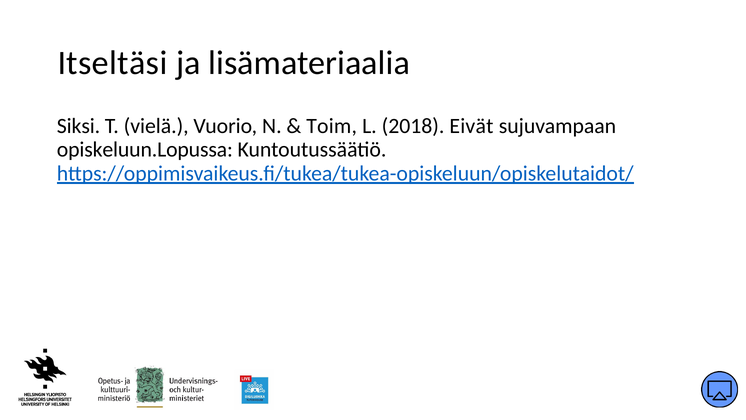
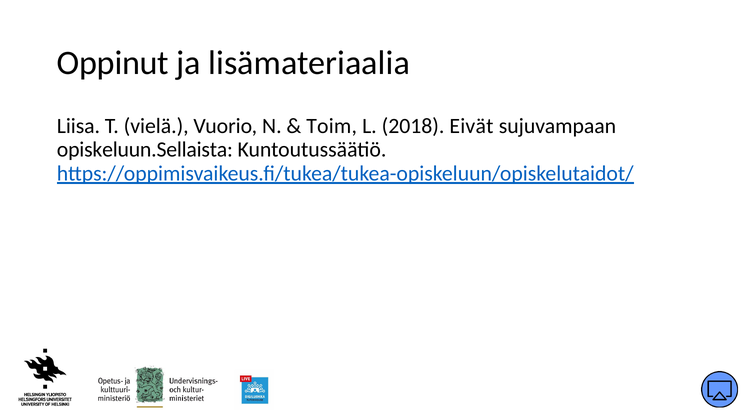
Itseltäsi: Itseltäsi -> Oppinut (113, 63)
Siksi: Siksi -> Liisa (78, 126)
opiskeluun.Lopussa: opiskeluun.Lopussa -> opiskeluun.Sellaista (145, 150)
